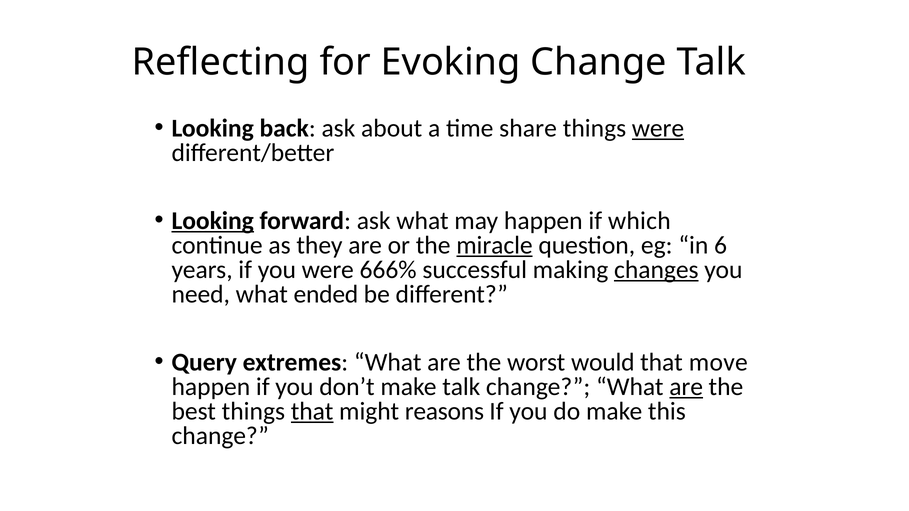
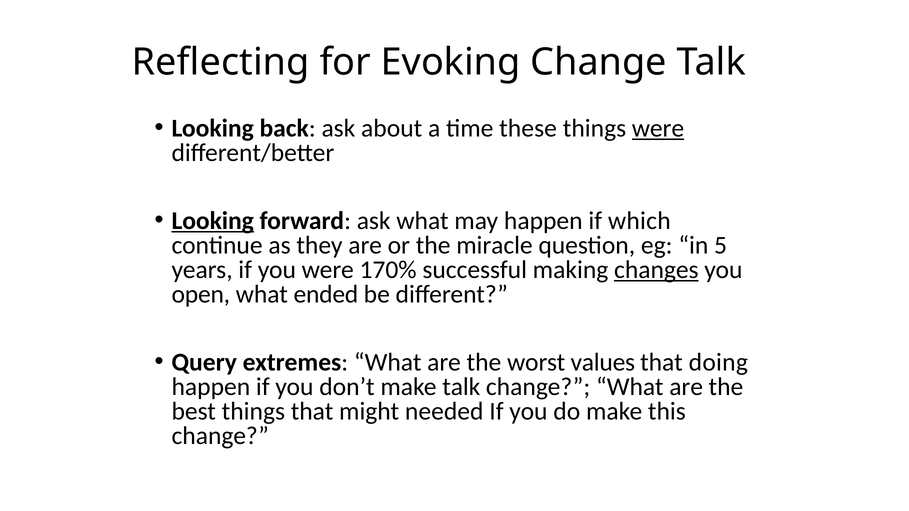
share: share -> these (528, 128)
miracle underline: present -> none (494, 245)
6: 6 -> 5 (721, 245)
666%: 666% -> 170% (388, 270)
need: need -> open (201, 295)
would: would -> values (603, 363)
move: move -> doing (718, 363)
are underline: present -> none (686, 387)
that underline: present -> none (312, 412)
reasons: reasons -> needed (444, 412)
